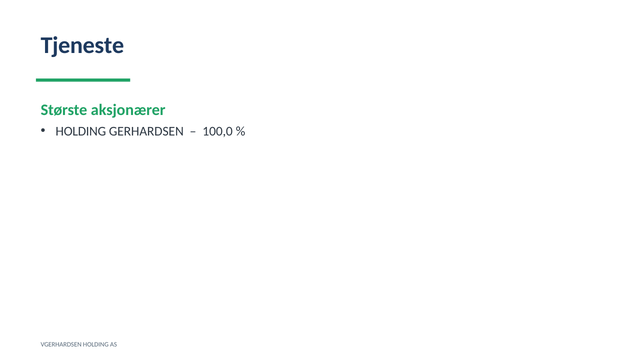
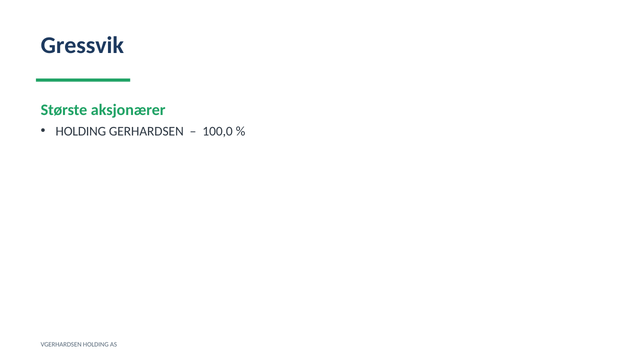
Tjeneste: Tjeneste -> Gressvik (82, 46)
